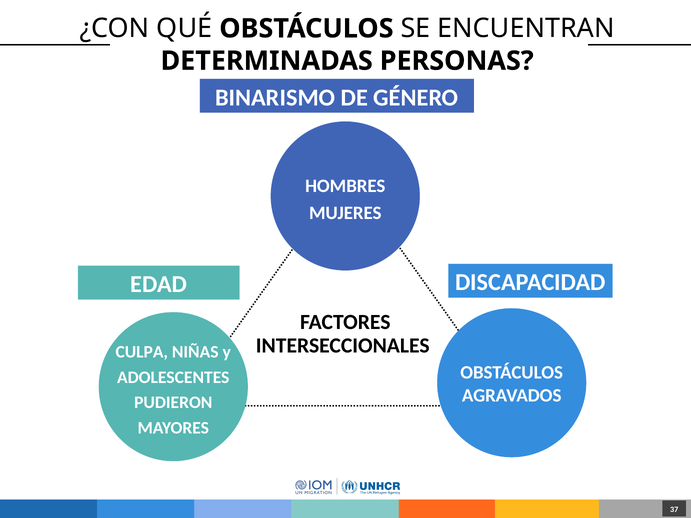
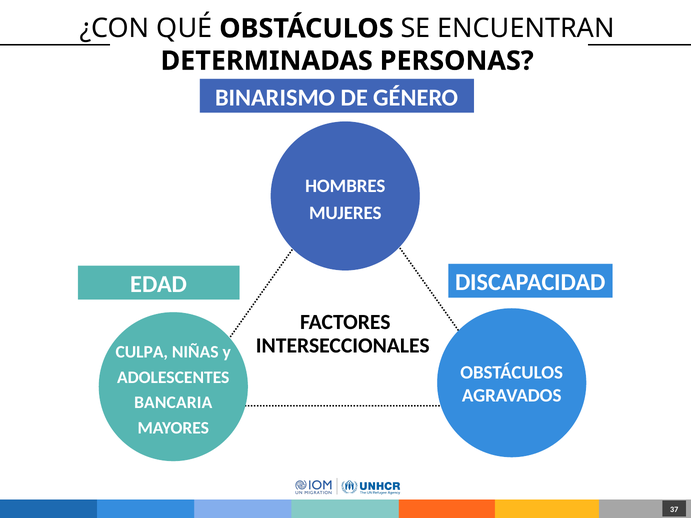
PUDIERON: PUDIERON -> BANCARIA (173, 403)
